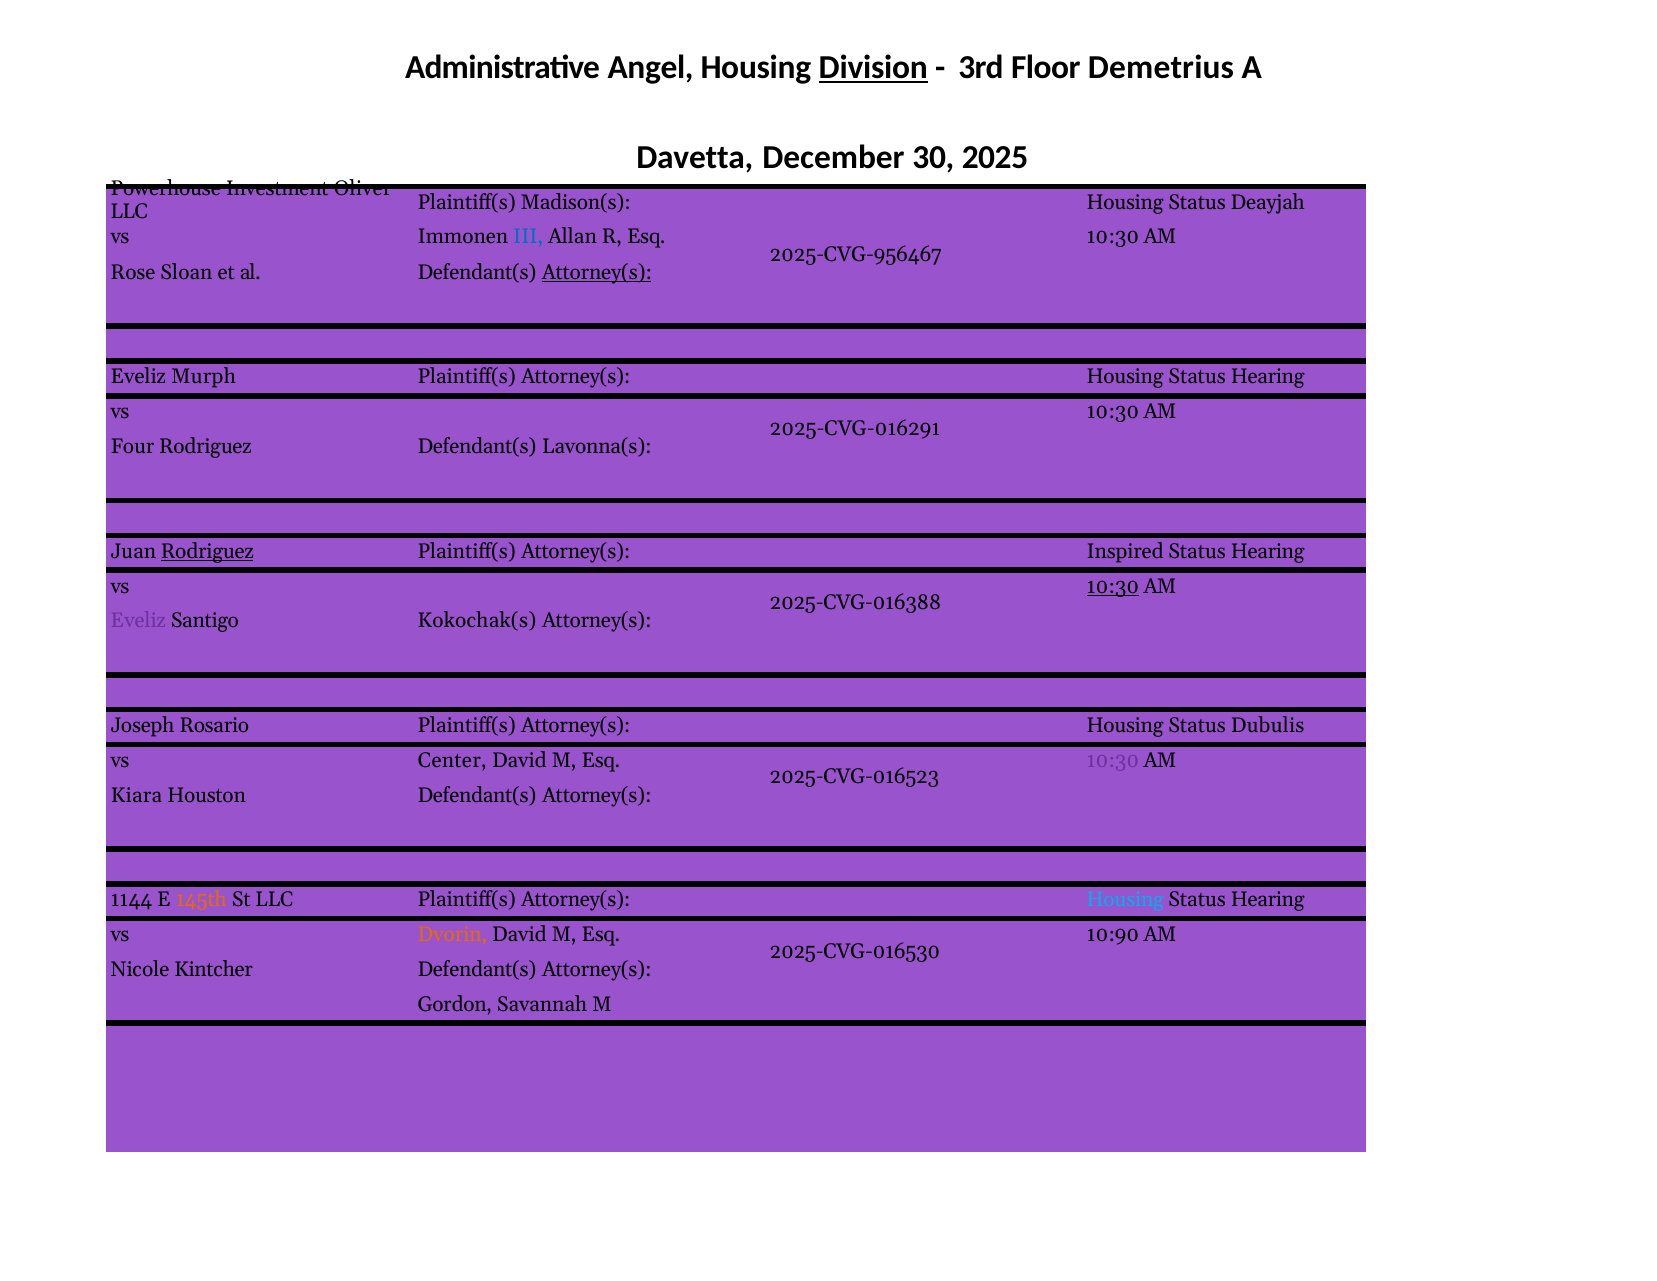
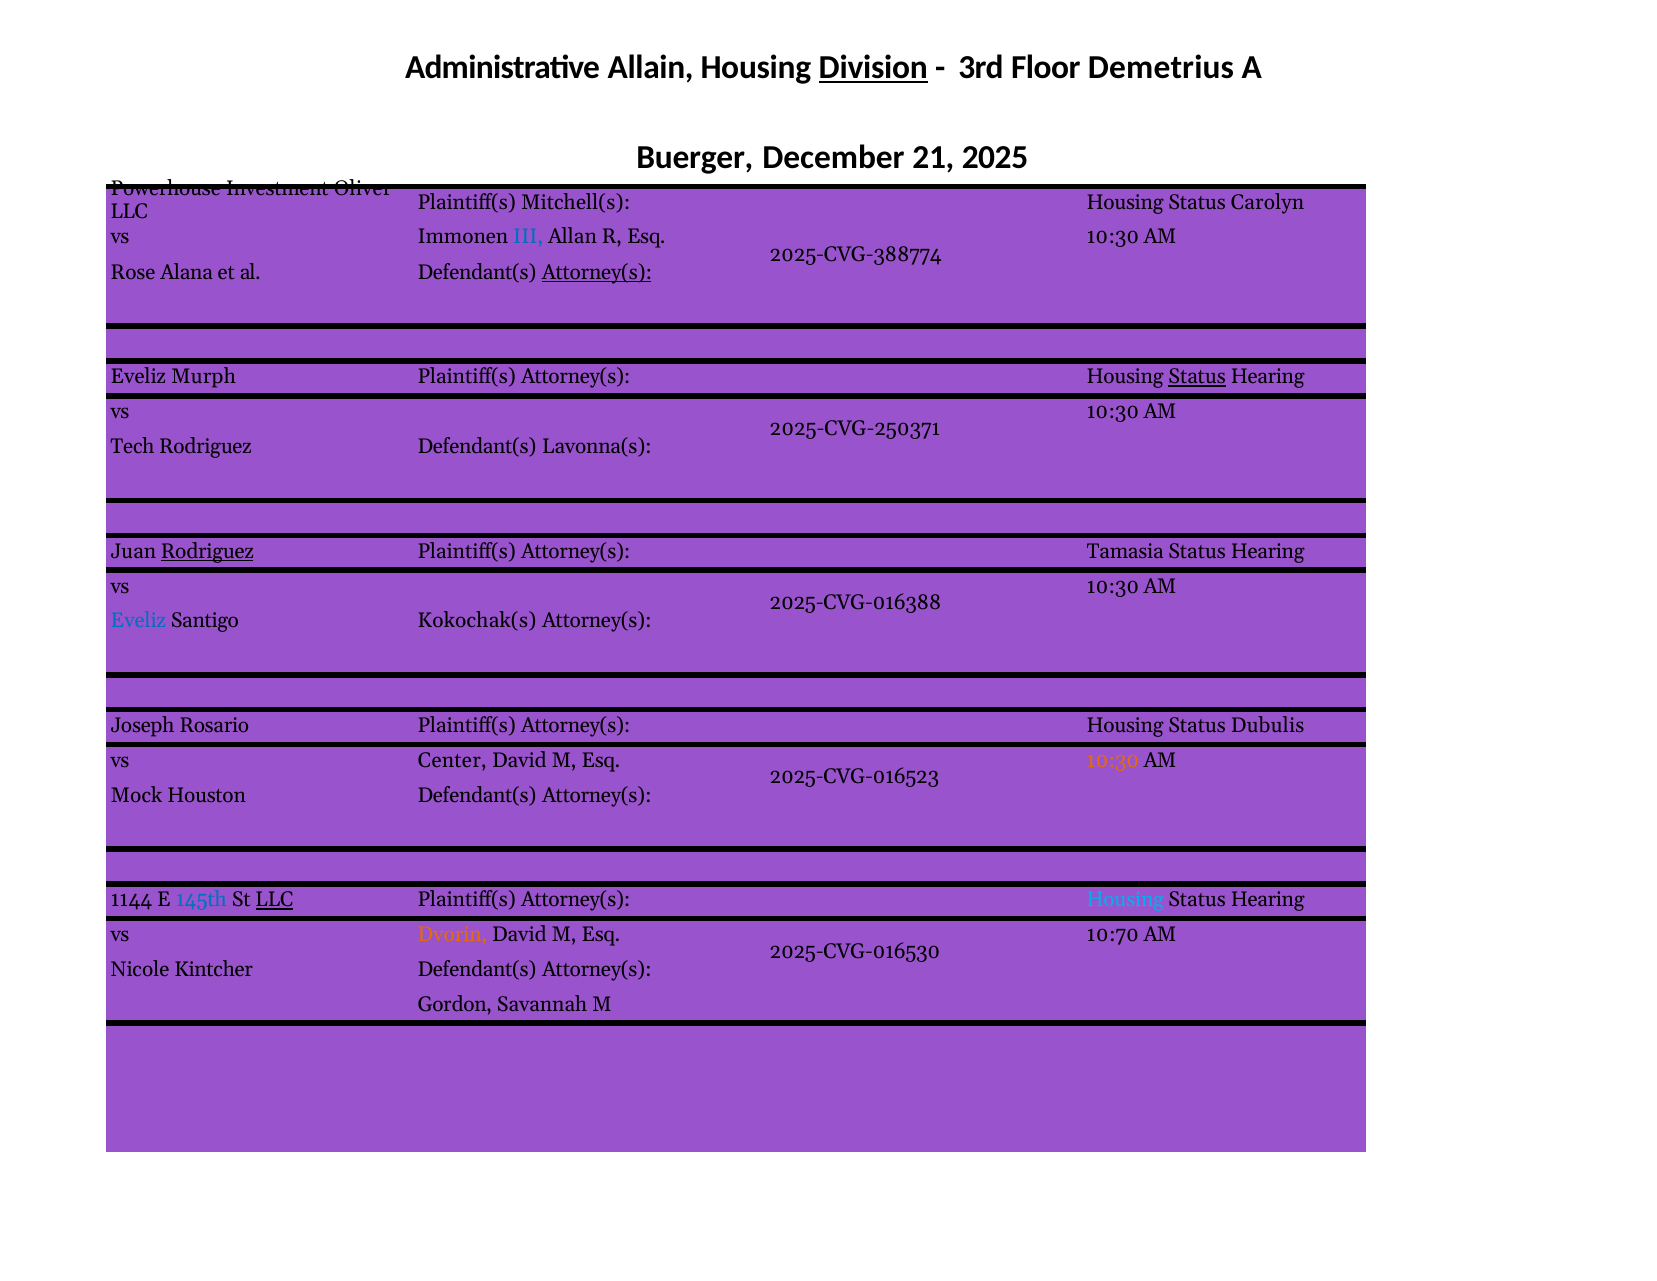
Angel: Angel -> Allain (651, 68)
Davetta: Davetta -> Buerger (695, 158)
30: 30 -> 21 (933, 158)
Madison(s: Madison(s -> Mitchell(s (576, 203)
Deayjah: Deayjah -> Carolyn (1268, 203)
2025-CVG-956467: 2025-CVG-956467 -> 2025-CVG-388774 (856, 254)
Sloan: Sloan -> Alana (187, 272)
Status underline: none -> present (1197, 377)
2025-CVG-016291: 2025-CVG-016291 -> 2025-CVG-250371 (855, 428)
Four: Four -> Tech (133, 447)
Inspired: Inspired -> Tamasia (1125, 551)
10:30 underline: present -> none (1113, 586)
Eveliz colour: purple -> blue (138, 621)
10:30 colour: purple -> orange (1113, 760)
Kiara: Kiara -> Mock (137, 795)
145th colour: orange -> blue (201, 899)
LLC underline: none -> present (275, 899)
10:90: 10:90 -> 10:70 (1113, 934)
